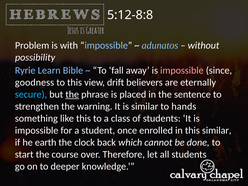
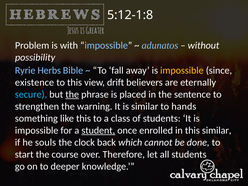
5:12-8:8: 5:12-8:8 -> 5:12-1:8 (130, 15)
Learn: Learn -> Herbs (49, 70)
impossible colour: pink -> yellow (182, 70)
goodness: goodness -> existence (34, 82)
student underline: none -> present (98, 130)
earth: earth -> souls (46, 142)
